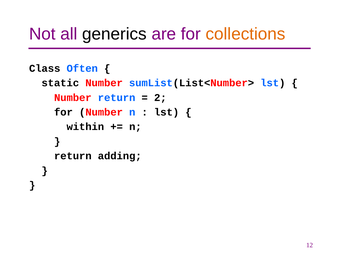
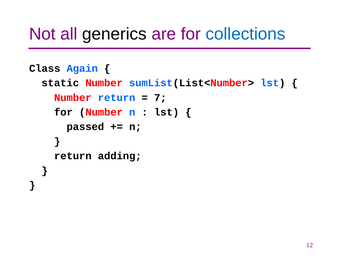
collections colour: orange -> blue (246, 34)
Often: Often -> Again (82, 69)
2: 2 -> 7 (160, 98)
within: within -> passed (85, 127)
